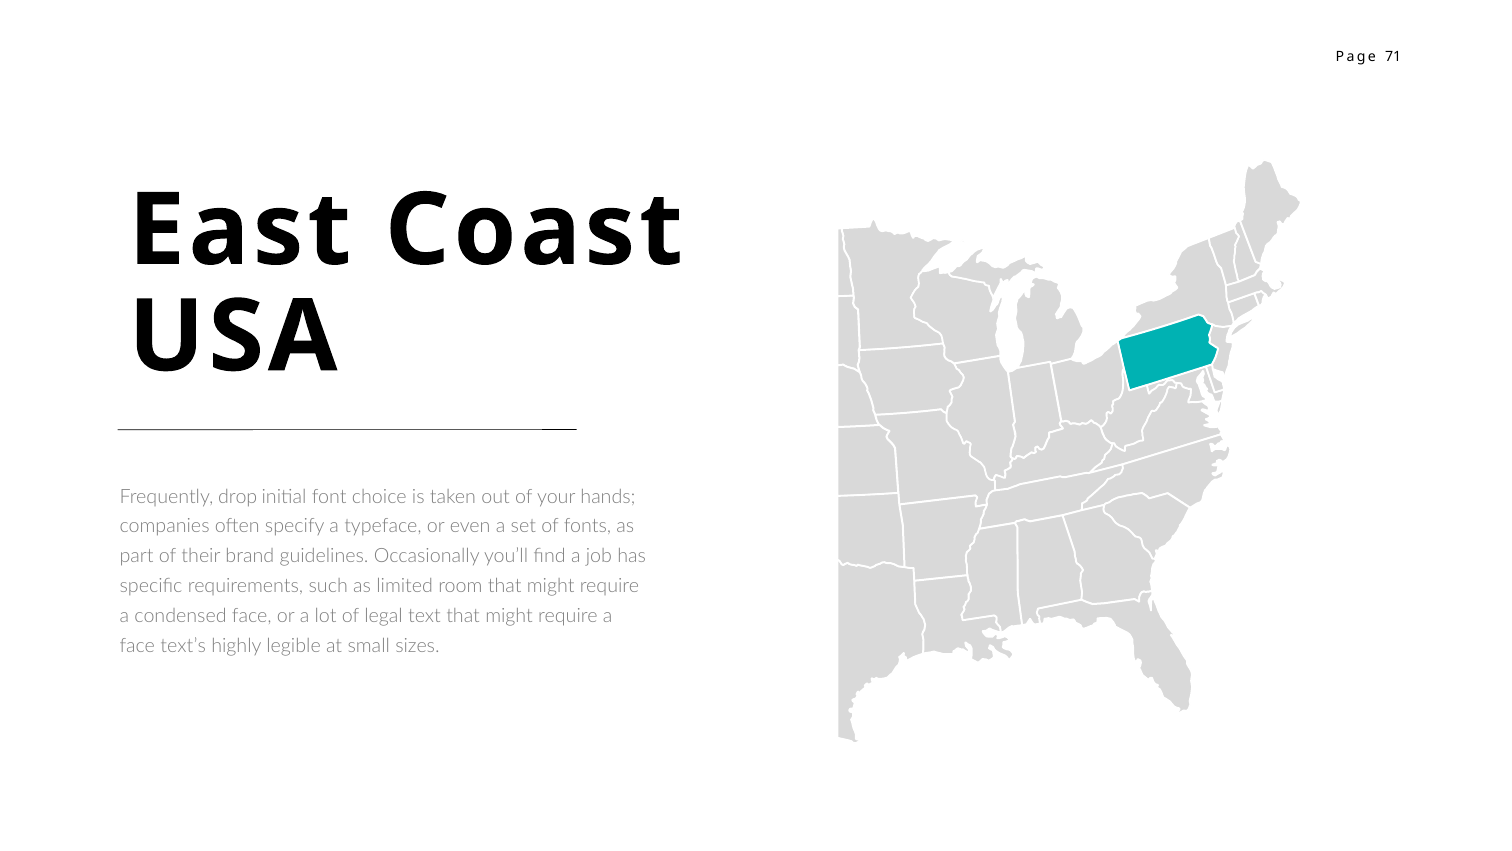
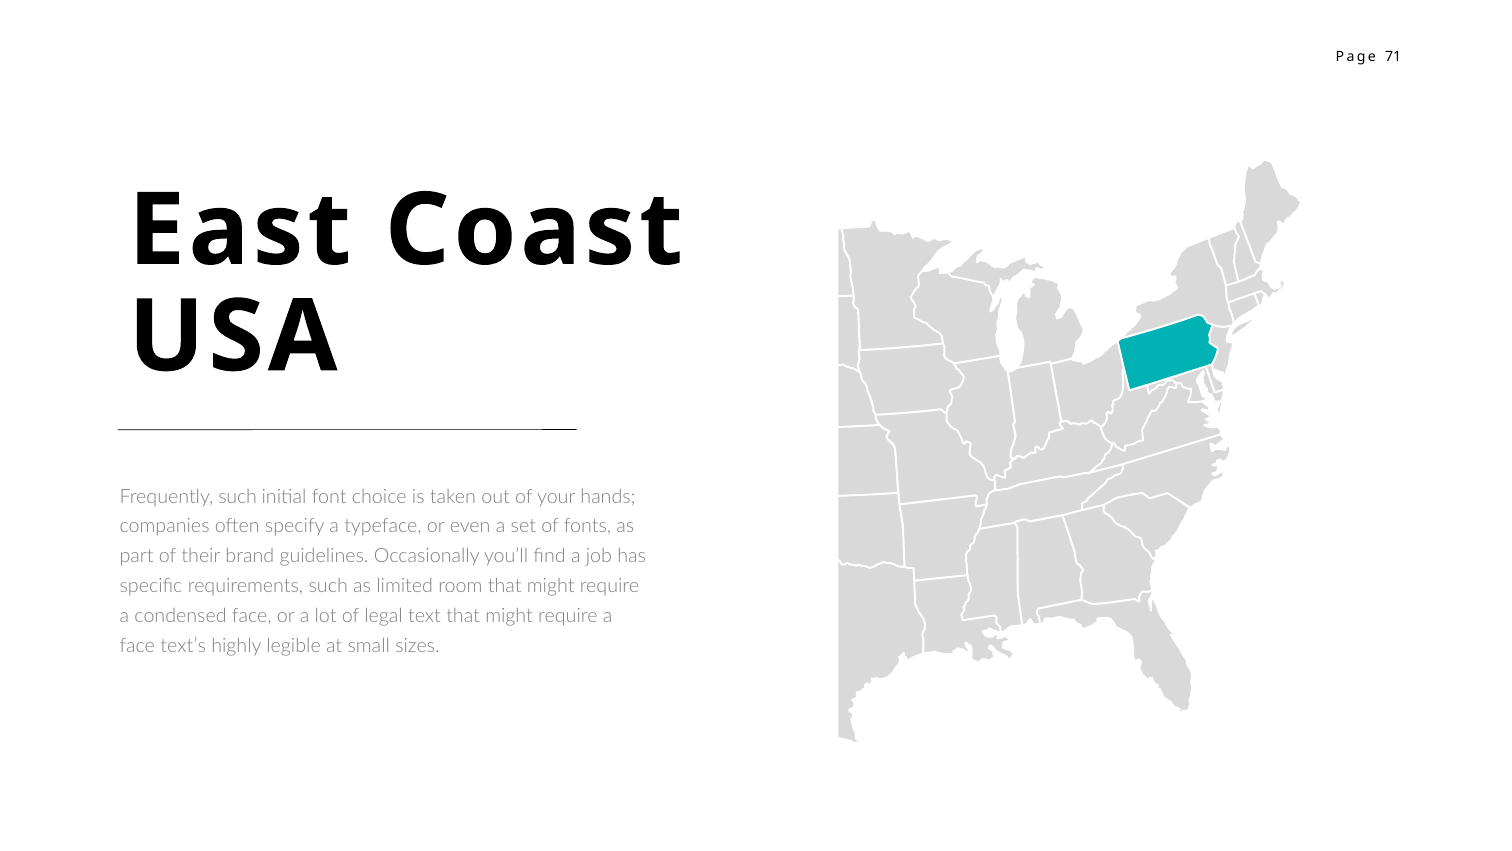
Frequently drop: drop -> such (238, 496)
